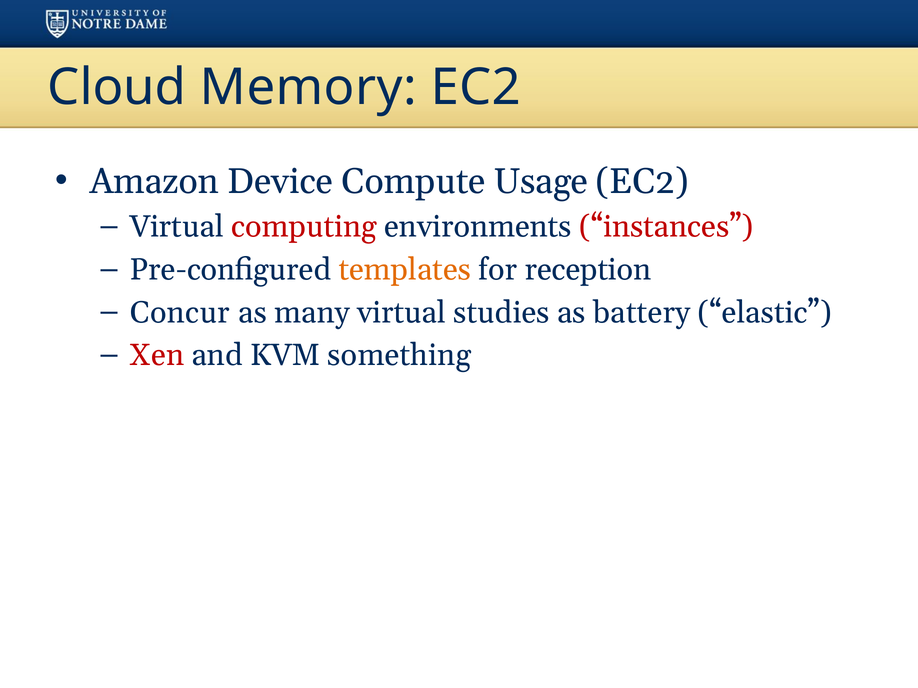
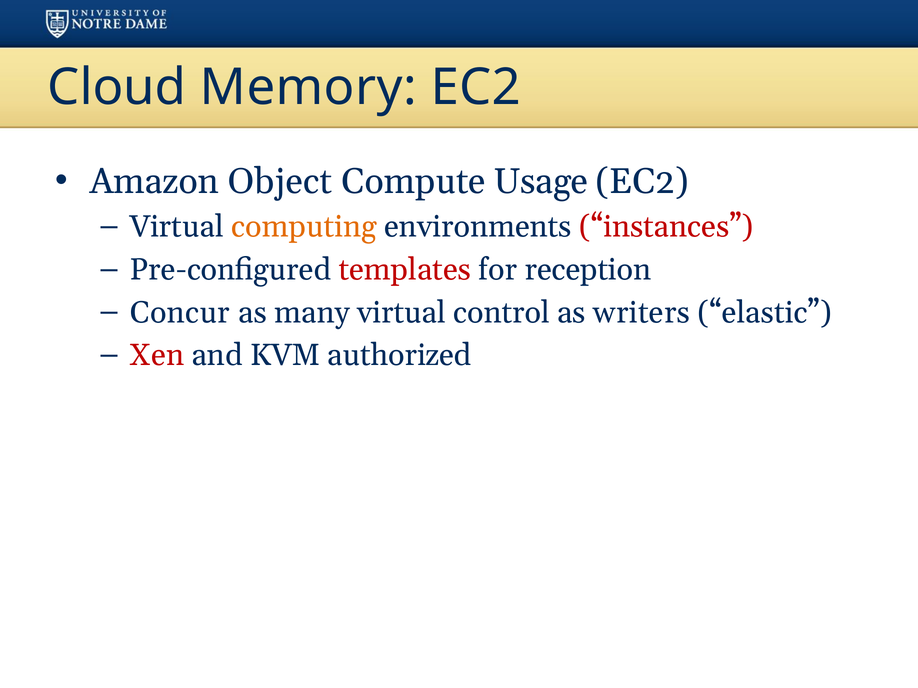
Device: Device -> Object (280, 182)
computing colour: red -> orange (304, 227)
templates colour: orange -> red (405, 270)
studies: studies -> control (502, 313)
battery: battery -> writers (642, 313)
something: something -> authorized (400, 356)
